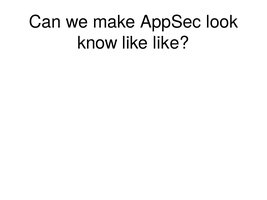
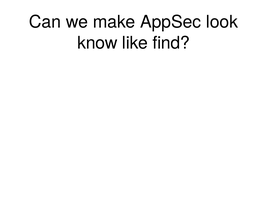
like like: like -> find (171, 43)
